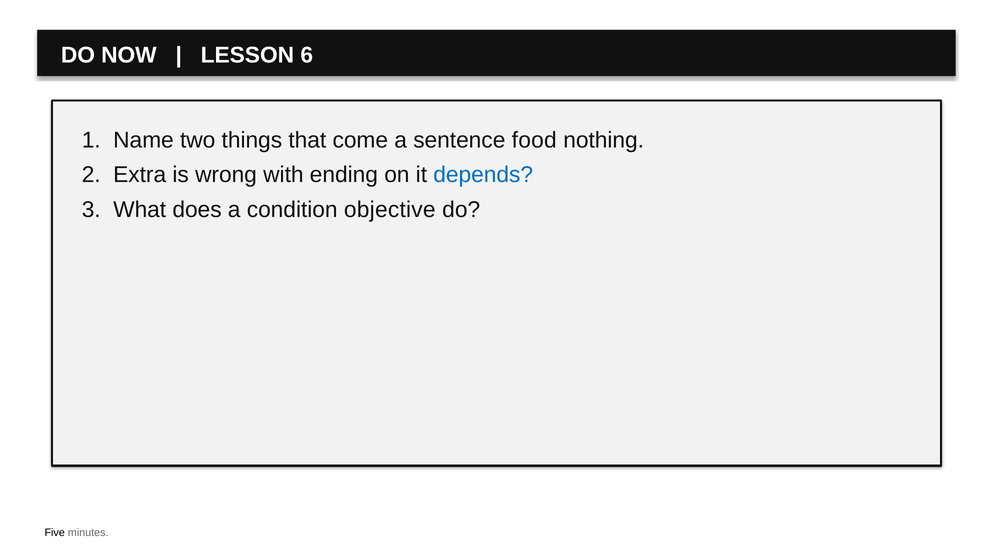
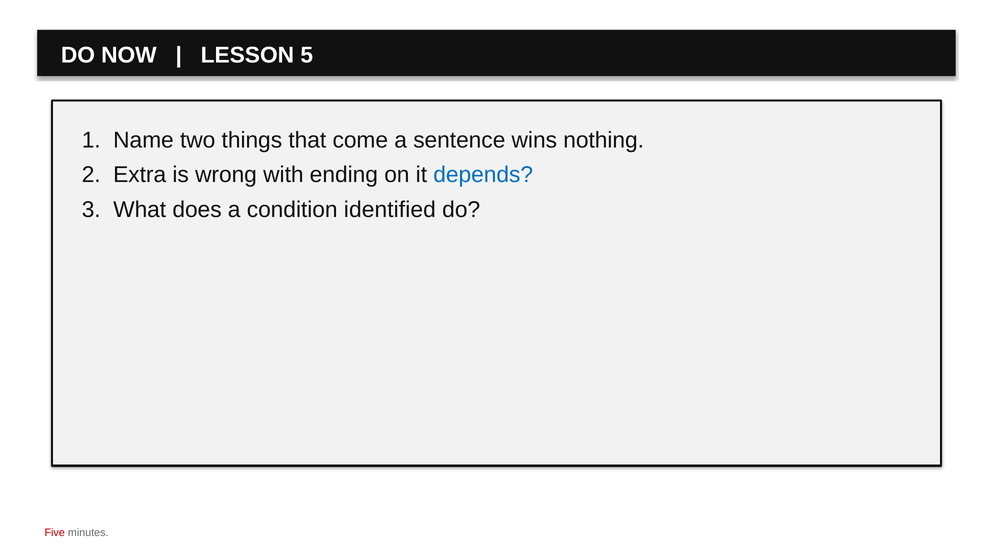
6: 6 -> 5 (307, 55)
food: food -> wins (534, 140)
objective: objective -> identified (390, 209)
Five colour: black -> red (55, 532)
